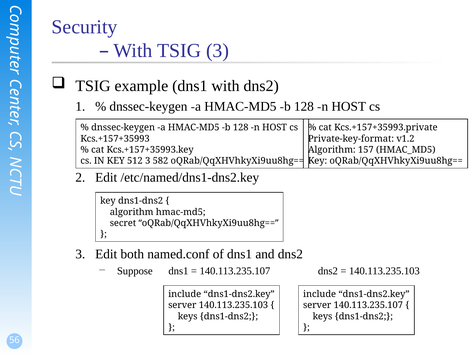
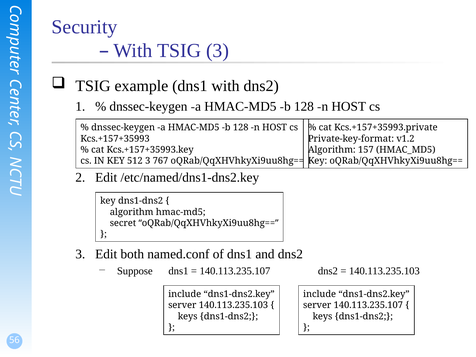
582: 582 -> 767 (160, 161)
